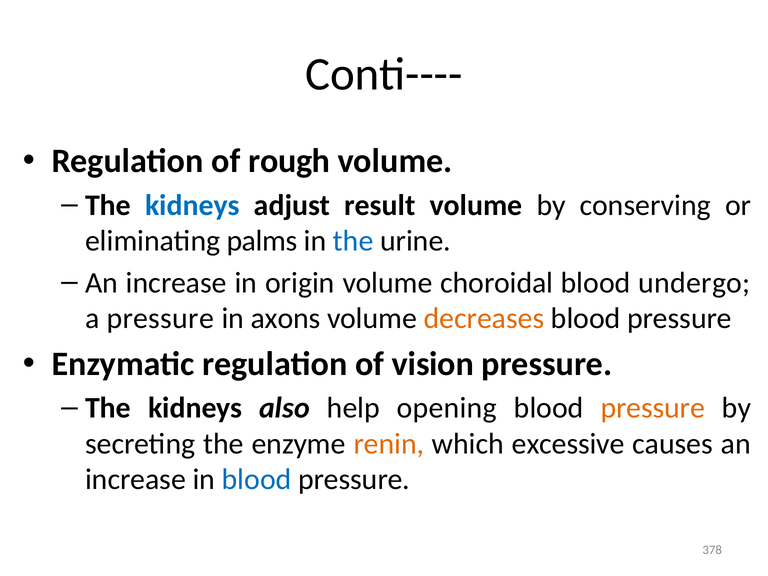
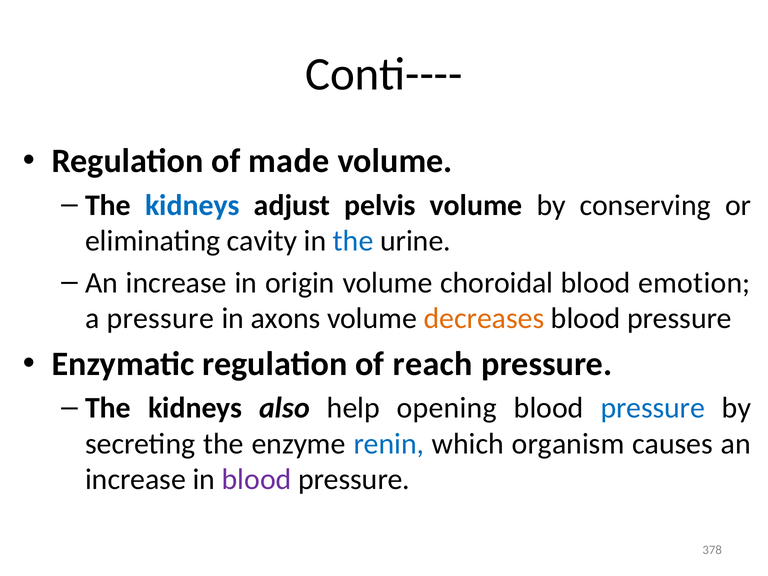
rough: rough -> made (289, 161)
result: result -> pelvis (380, 205)
palms: palms -> cavity (262, 241)
undergo: undergo -> emotion (694, 283)
vision: vision -> reach (433, 364)
pressure colour: orange -> blue (653, 408)
renin colour: orange -> blue (389, 444)
excessive: excessive -> organism (568, 444)
blood colour: blue -> purple (257, 480)
